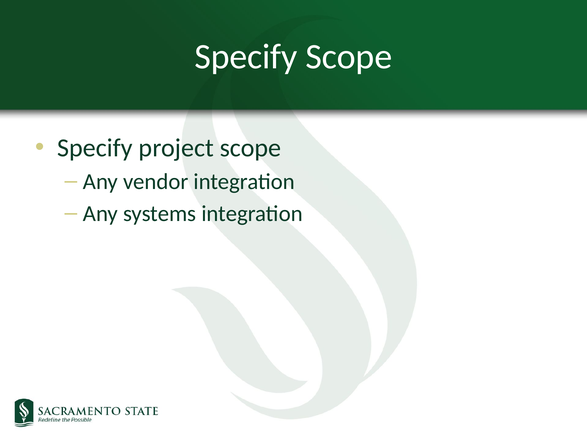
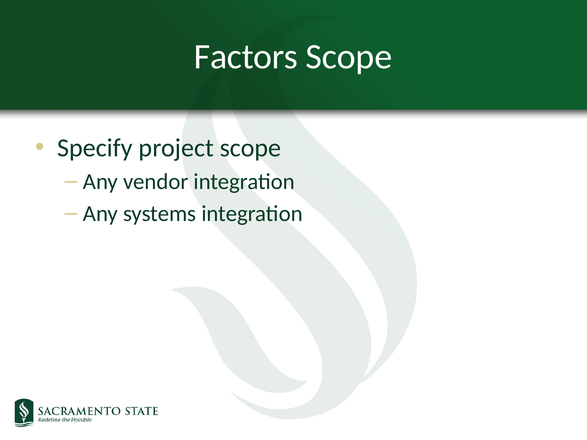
Specify: Specify -> Factors (246, 57)
